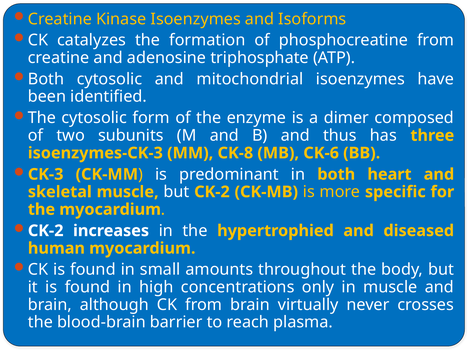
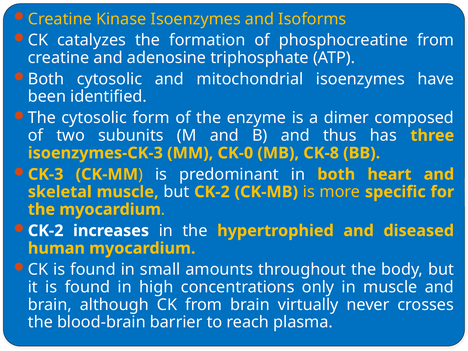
CK-8: CK-8 -> CK-0 (235, 153)
CK-6: CK-6 -> CK-8 (321, 153)
